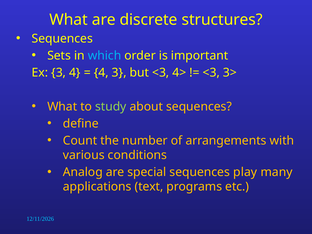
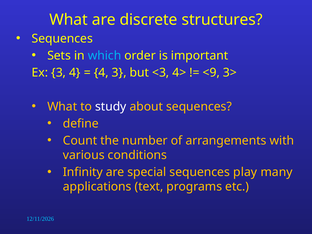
<3: <3 -> <9 (211, 73)
study colour: light green -> white (111, 107)
Analog: Analog -> Infinity (83, 172)
